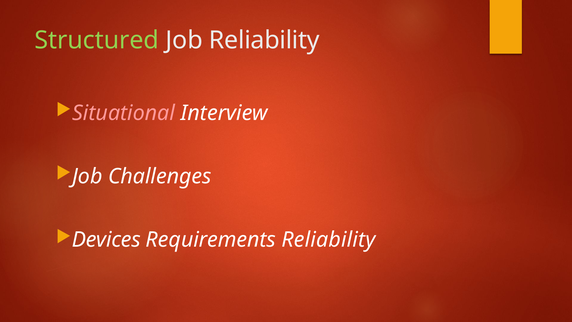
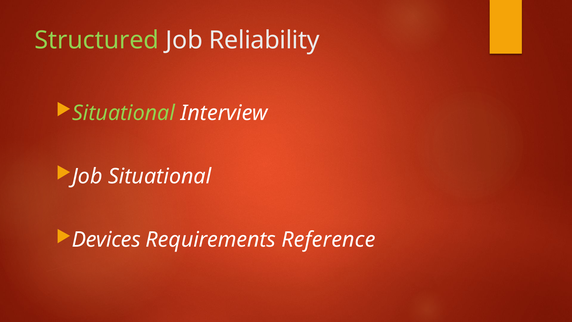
Situational colour: pink -> light green (124, 113)
Job Challenges: Challenges -> Situational (160, 176)
Requirements Reliability: Reliability -> Reference (329, 240)
